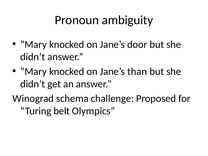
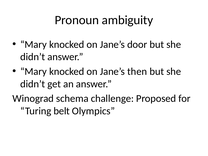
than: than -> then (137, 71)
